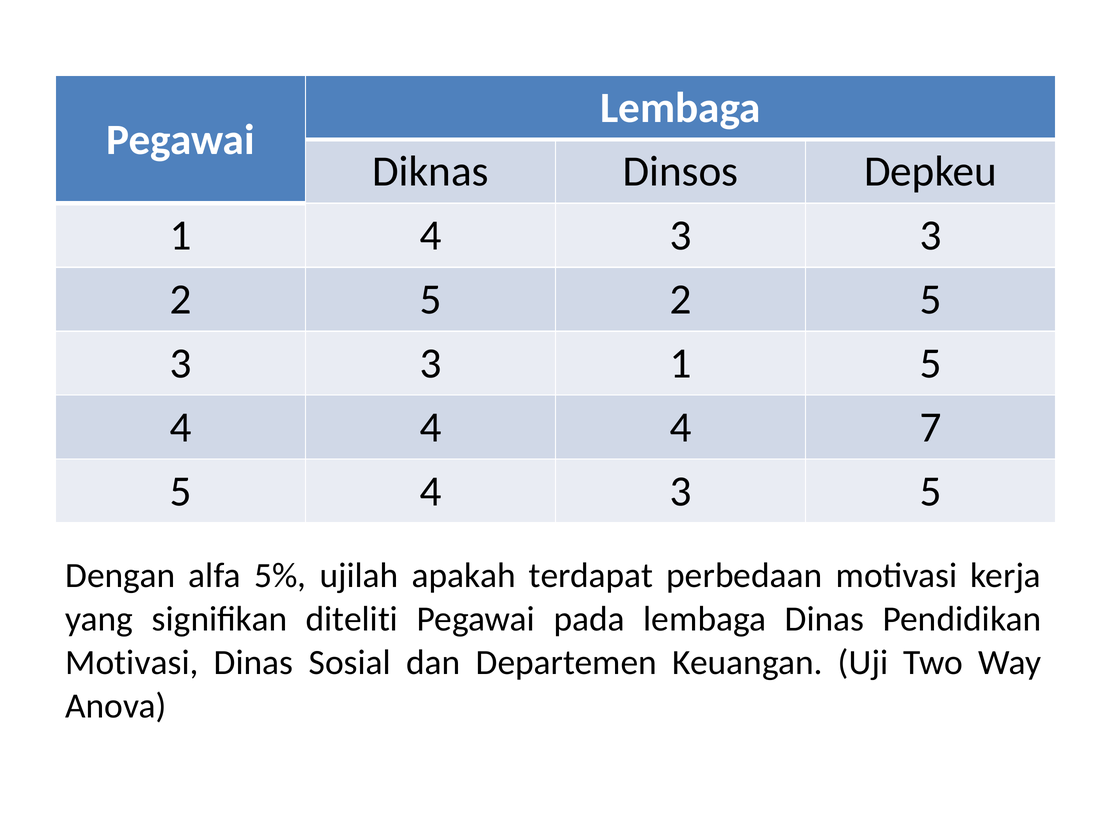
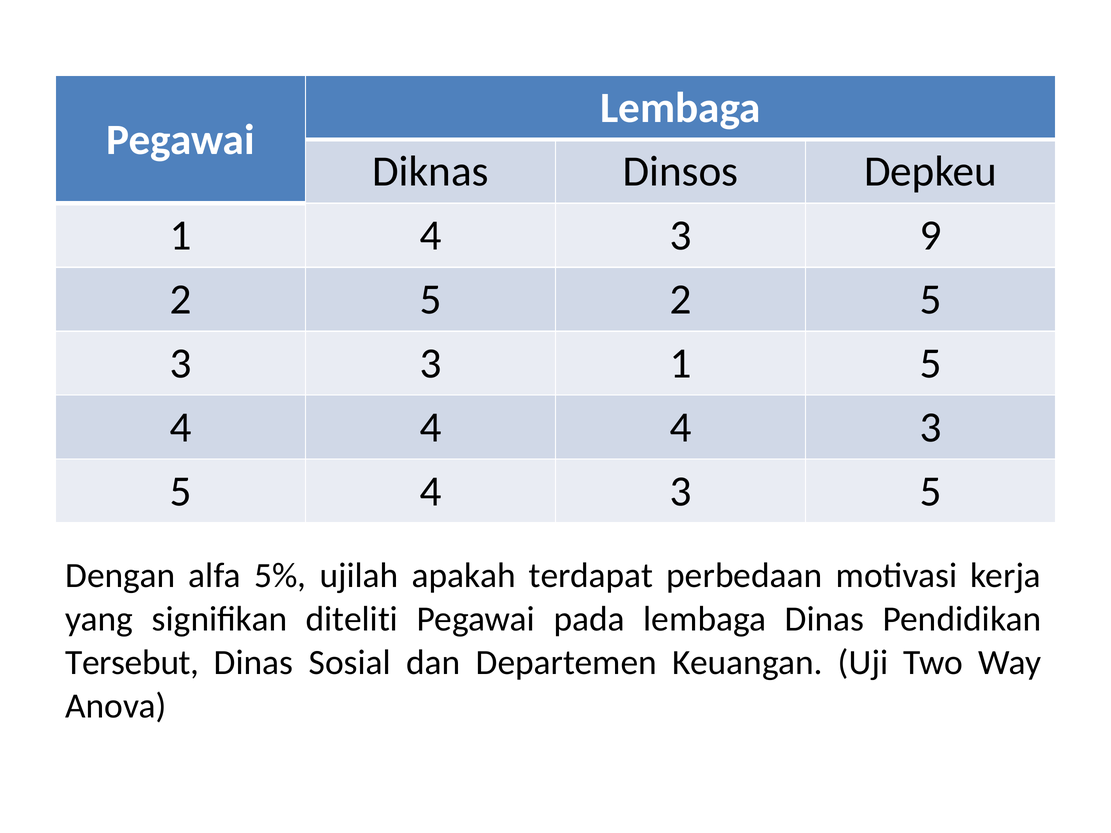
4 3 3: 3 -> 9 (930, 236)
4 4 7: 7 -> 3 (930, 428)
Motivasi: Motivasi -> Tersebut (132, 663)
